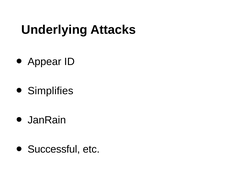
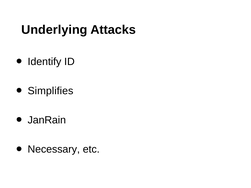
Appear: Appear -> Identify (44, 62)
Successful: Successful -> Necessary (54, 150)
